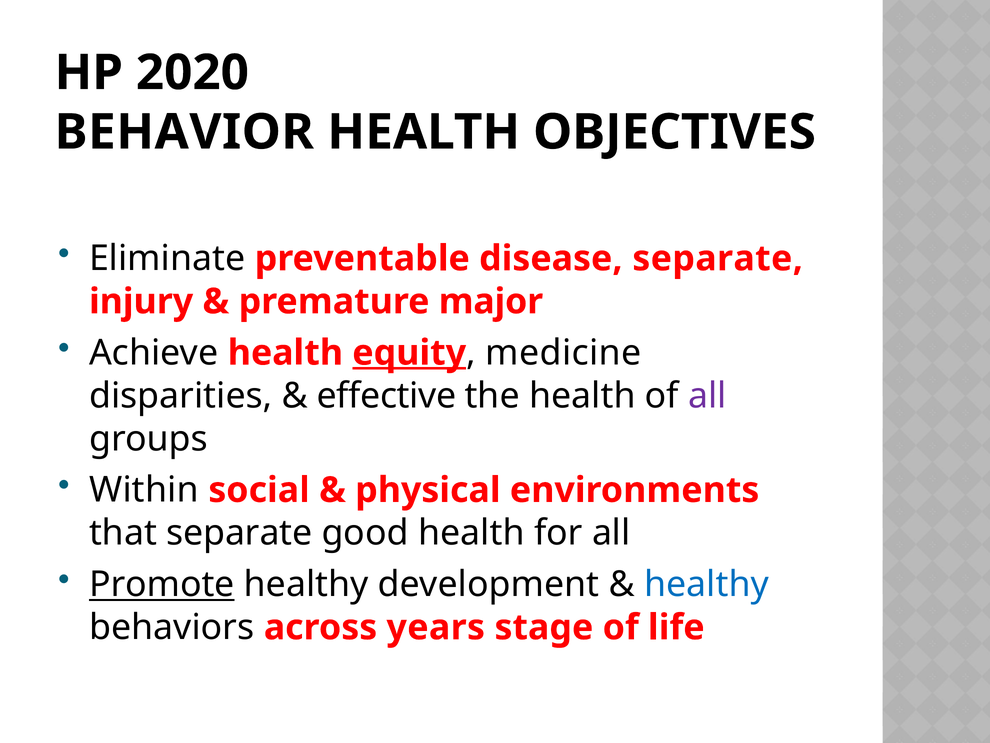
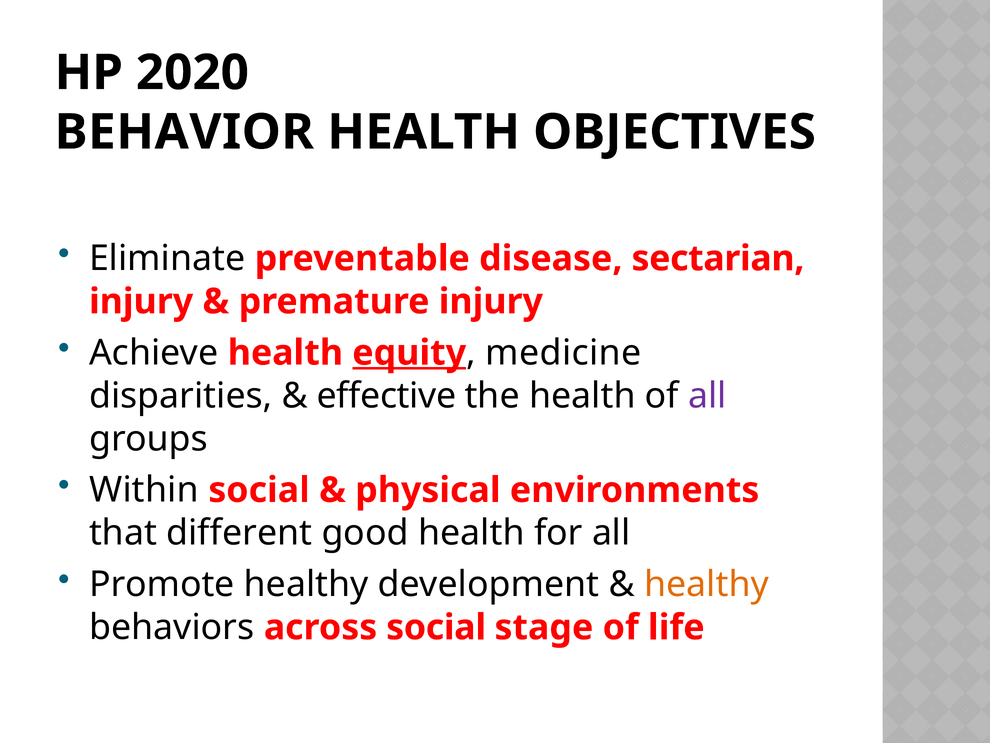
disease separate: separate -> sectarian (718, 258)
premature major: major -> injury (491, 301)
that separate: separate -> different (239, 533)
Promote underline: present -> none (162, 584)
healthy colour: blue -> orange (707, 584)
across years: years -> social (436, 627)
